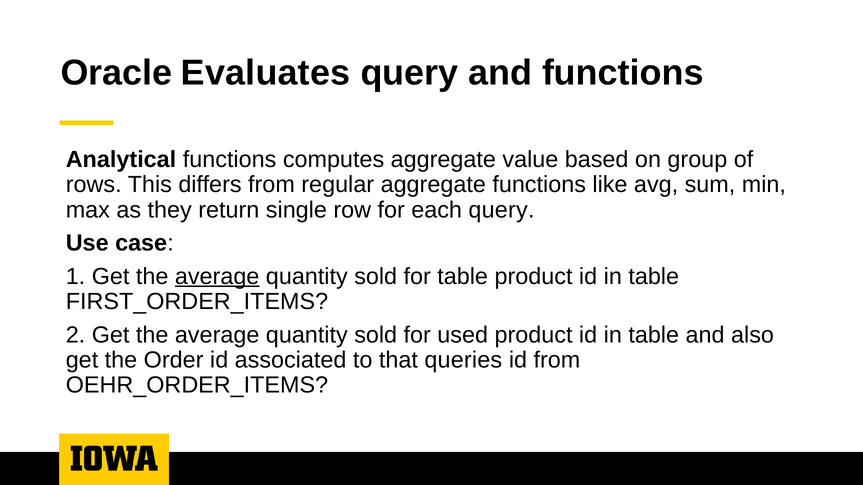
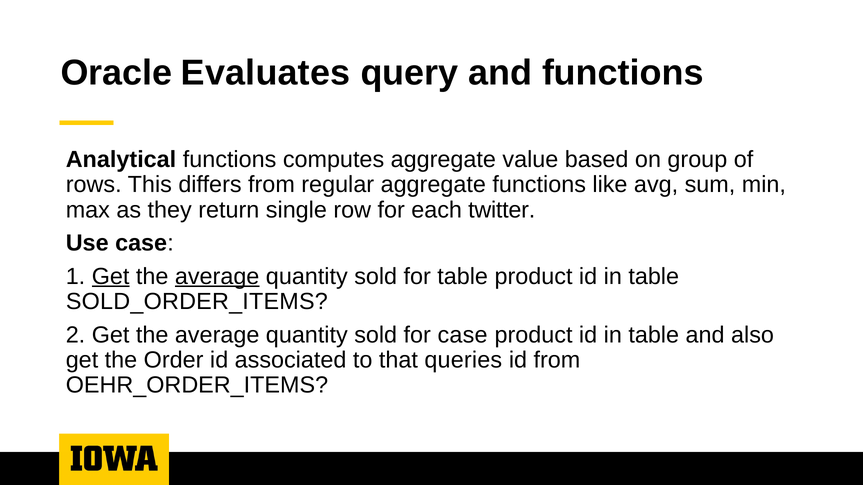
each query: query -> twitter (502, 210)
Get underline: none -> present (111, 277)
FIRST_ORDER_ITEMS: FIRST_ORDER_ITEMS -> SOLD_ORDER_ITEMS (197, 302)
for used: used -> case (463, 335)
